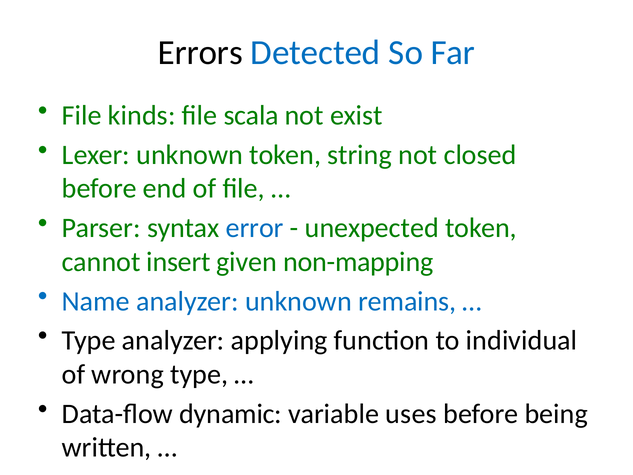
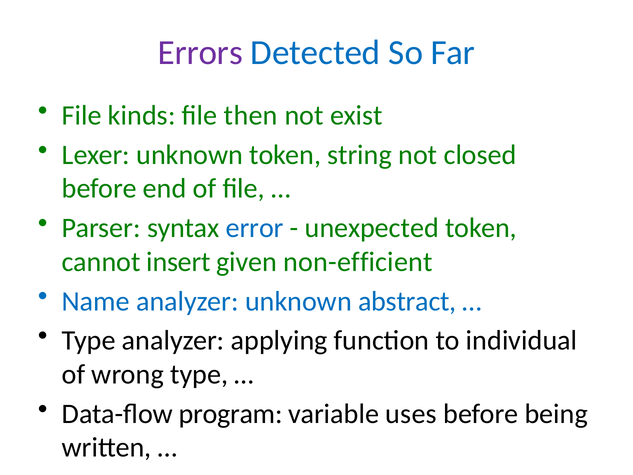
Errors colour: black -> purple (200, 53)
scala: scala -> then (251, 115)
non-mapping: non-mapping -> non-efficient (358, 262)
remains: remains -> abstract (407, 301)
dynamic: dynamic -> program (231, 414)
